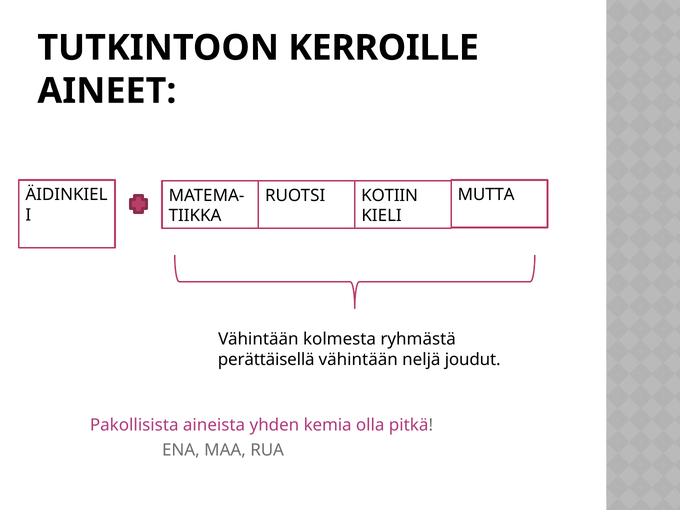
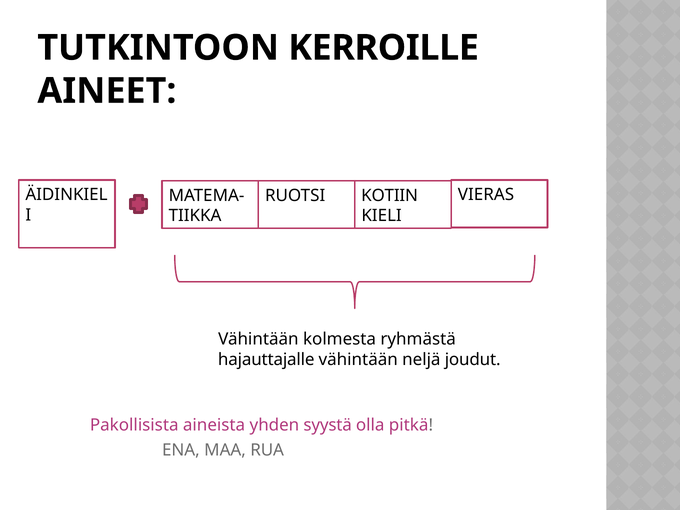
MUTTA: MUTTA -> VIERAS (486, 195)
perättäisellä: perättäisellä -> hajauttajalle (266, 360)
kemia: kemia -> syystä (328, 425)
